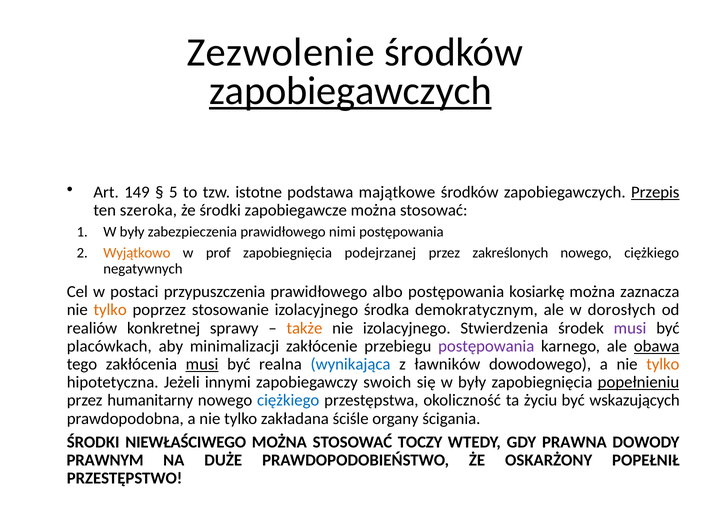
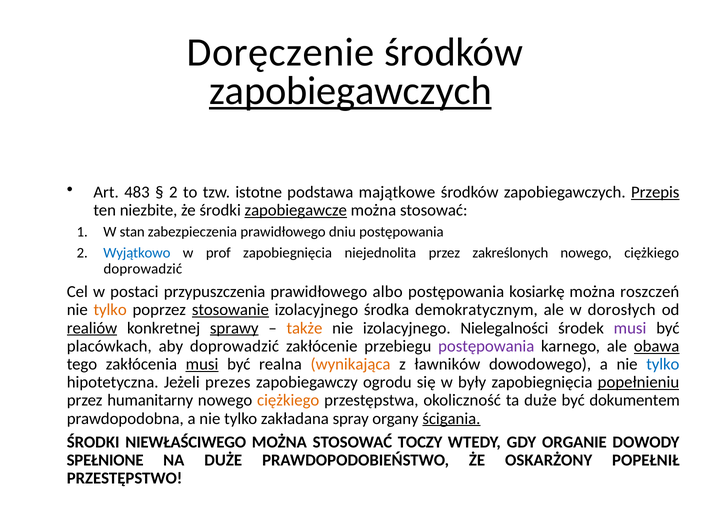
Zezwolenie: Zezwolenie -> Doręczenie (281, 52)
149: 149 -> 483 (137, 192)
5: 5 -> 2 (173, 192)
szeroka: szeroka -> niezbite (149, 210)
zapobiegawcze underline: none -> present (296, 210)
1 W były: były -> stan (132, 232)
nimi: nimi -> dniu (342, 232)
Wyjątkowo colour: orange -> blue (137, 253)
podejrzanej: podejrzanej -> niejednolita (380, 253)
negatywnych: negatywnych -> doprowadzić (143, 269)
zaznacza: zaznacza -> roszczeń (650, 292)
stosowanie underline: none -> present (230, 310)
realiów underline: none -> present (92, 328)
sprawy underline: none -> present (234, 328)
Stwierdzenia: Stwierdzenia -> Nielegalności (504, 328)
aby minimalizacji: minimalizacji -> doprowadzić (234, 346)
wynikająca colour: blue -> orange (351, 365)
tylko colour: orange -> blue (663, 365)
innymi: innymi -> prezes (228, 383)
swoich: swoich -> ogrodu (387, 383)
ciężkiego colour: blue -> orange (288, 401)
ta życiu: życiu -> duże (540, 401)
wskazujących: wskazujących -> dokumentem (635, 401)
ściśle: ściśle -> spray (351, 419)
ścigania underline: none -> present (451, 419)
PRAWNA: PRAWNA -> ORGANIE (574, 443)
PRAWNYM: PRAWNYM -> SPEŁNIONE (105, 461)
